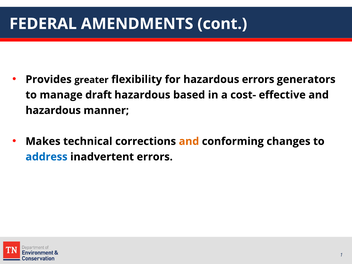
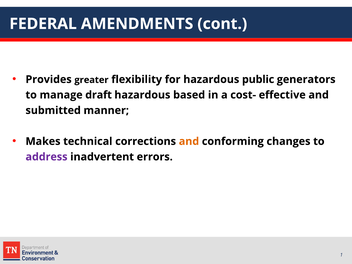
hazardous errors: errors -> public (258, 79)
hazardous: hazardous -> submitted (53, 110)
address colour: blue -> purple (47, 157)
